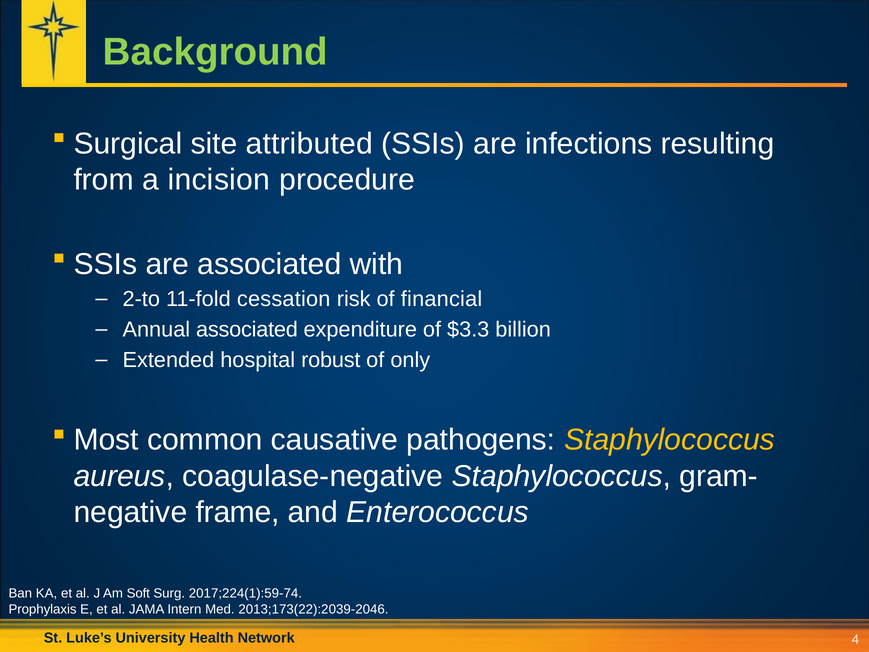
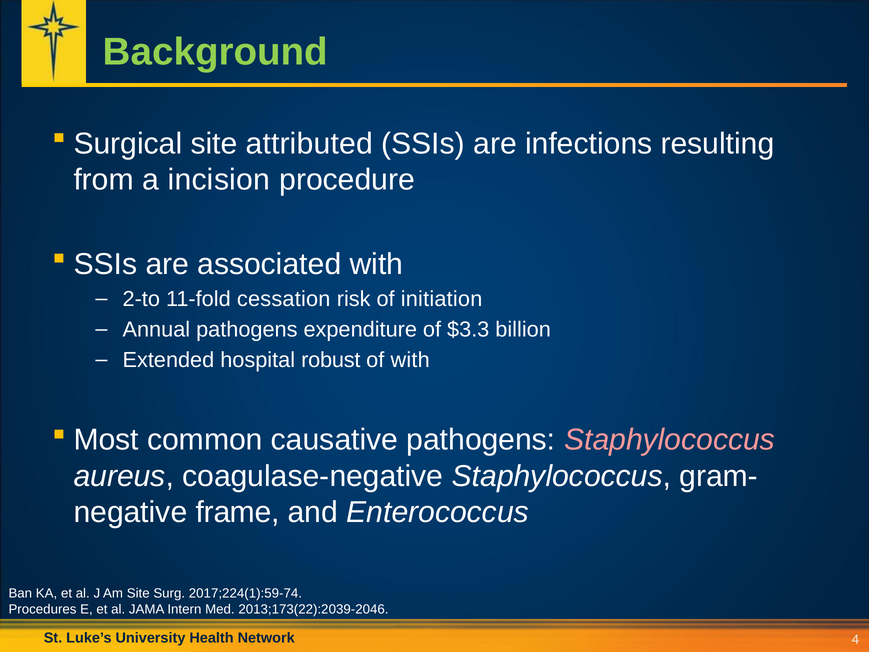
financial: financial -> initiation (442, 299)
Annual associated: associated -> pathogens (247, 329)
of only: only -> with (410, 360)
Staphylococcus colour: yellow -> pink (670, 440)
Am Soft: Soft -> Site (138, 593)
Prophylaxis: Prophylaxis -> Procedures (43, 609)
